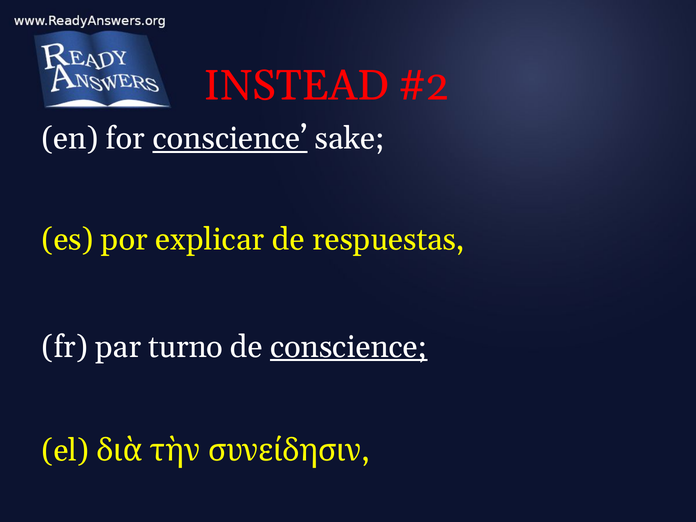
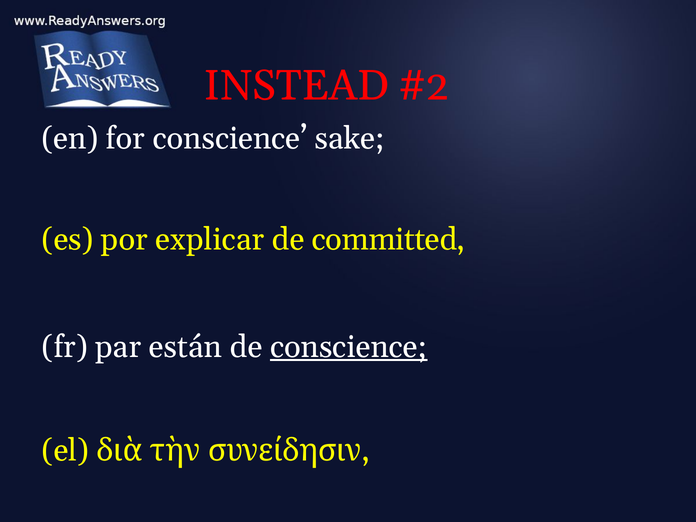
conscience underline: present -> none (230, 139)
respuestas: respuestas -> committed (388, 240)
turno: turno -> están (185, 347)
